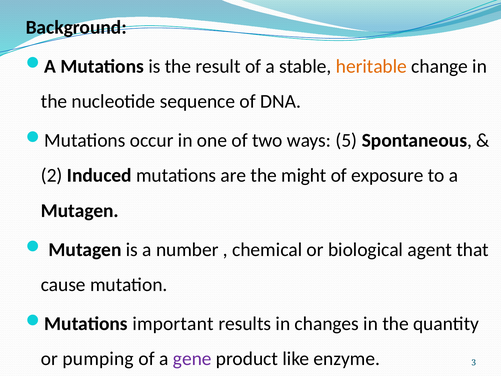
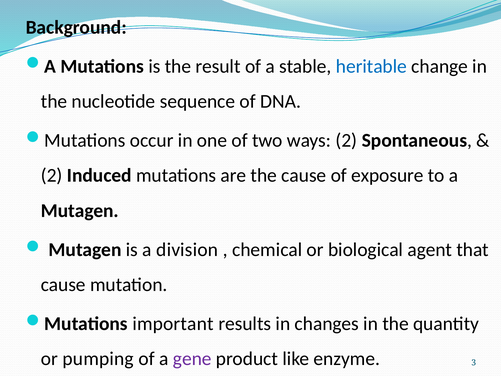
heritable colour: orange -> blue (371, 66)
ways 5: 5 -> 2 (346, 140)
the might: might -> cause (304, 175)
number: number -> division (187, 249)
